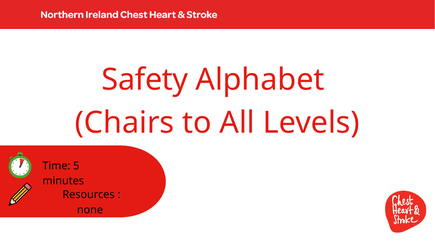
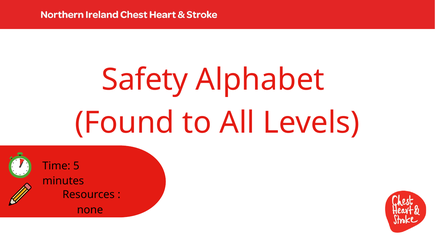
Chairs: Chairs -> Found (125, 122)
